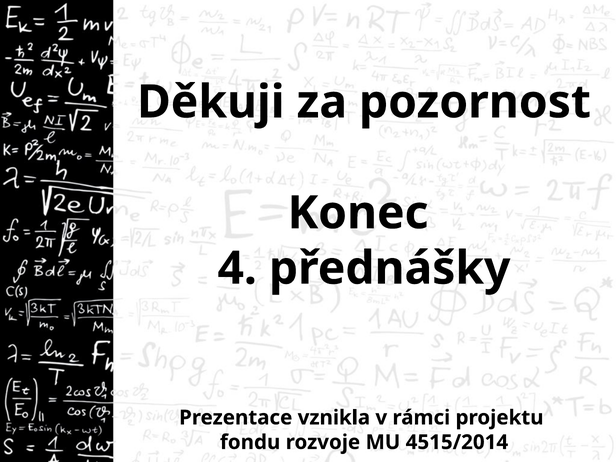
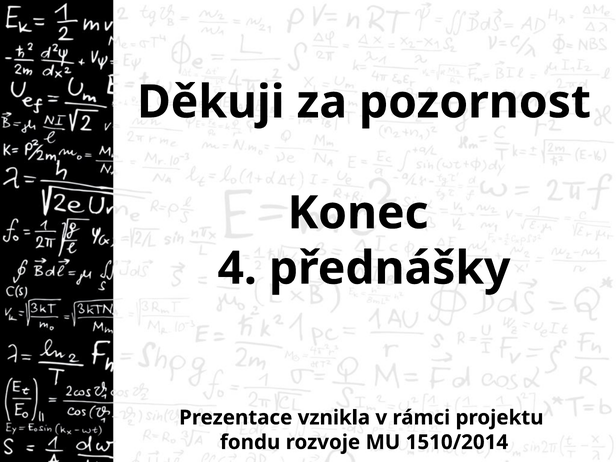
4515/2014: 4515/2014 -> 1510/2014 (457, 442)
